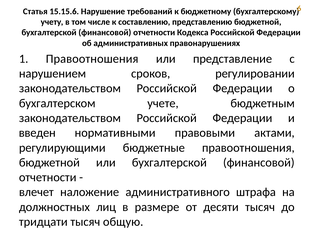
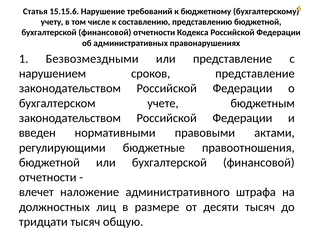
1 Правоотношения: Правоотношения -> Безвозмездными (92, 59)
сроков регулировании: регулировании -> представление (255, 74)
